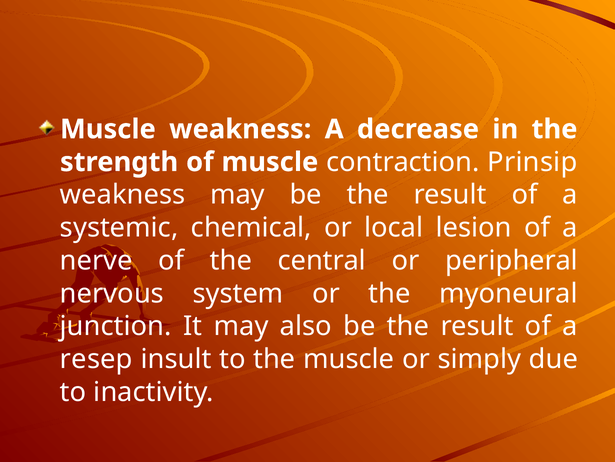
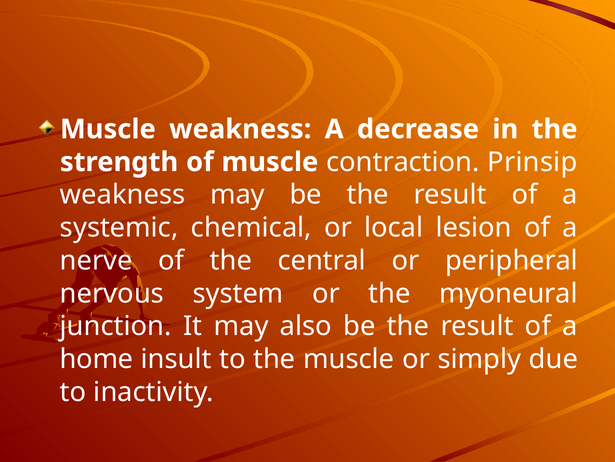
resep: resep -> home (97, 359)
